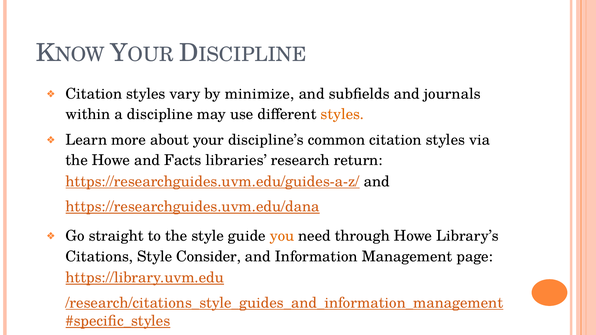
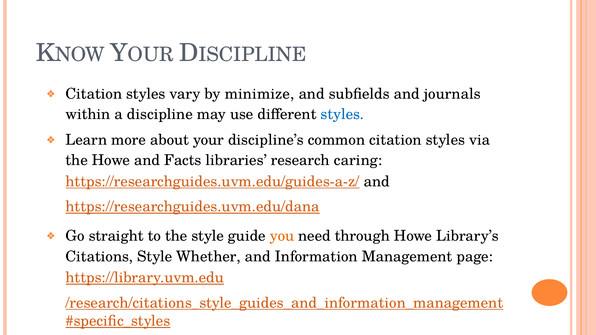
styles colour: orange -> blue (342, 114)
return: return -> caring (358, 161)
Consider: Consider -> Whether (209, 257)
